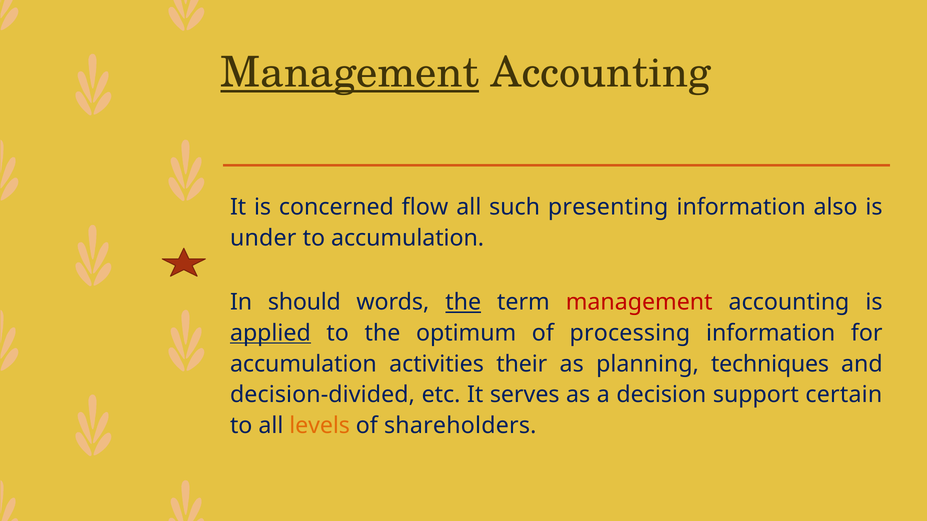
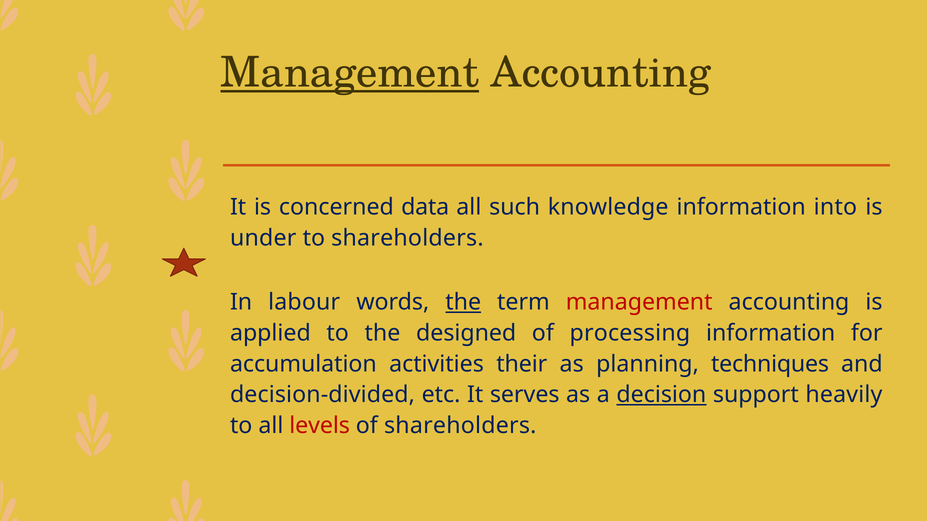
flow: flow -> data (425, 207)
presenting: presenting -> knowledge (608, 207)
also: also -> into (835, 207)
to accumulation: accumulation -> shareholders (407, 238)
should: should -> labour (304, 302)
applied underline: present -> none (270, 333)
optimum: optimum -> designed (466, 333)
decision underline: none -> present (661, 395)
certain: certain -> heavily (844, 395)
levels colour: orange -> red (320, 426)
